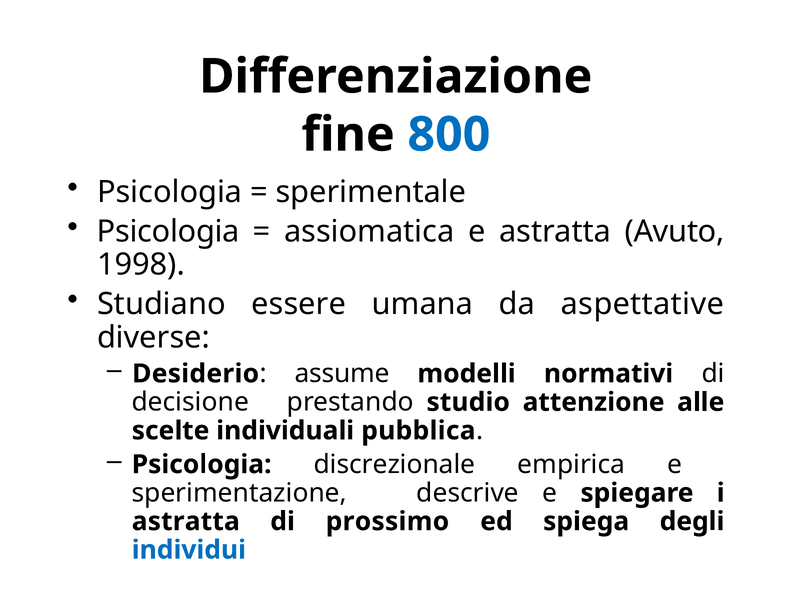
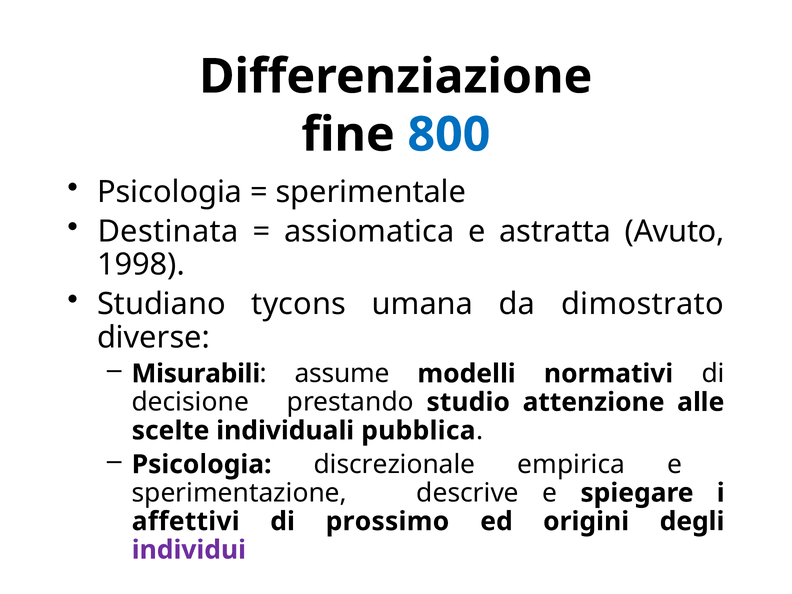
Psicologia: Psicologia -> Destinata (168, 231)
essere: essere -> tycons (299, 304)
aspettative: aspettative -> dimostrato (642, 304)
Desiderio: Desiderio -> Misurabili (196, 374)
astratta: astratta -> affettivi (186, 521)
spiega: spiega -> origini (586, 521)
individui colour: blue -> purple (189, 550)
